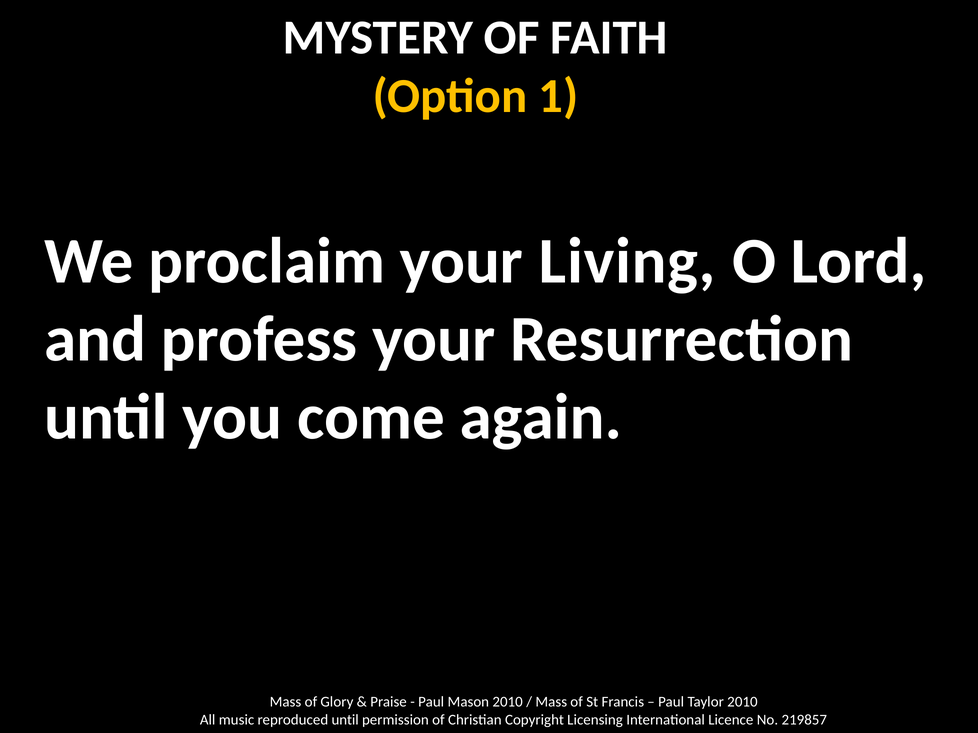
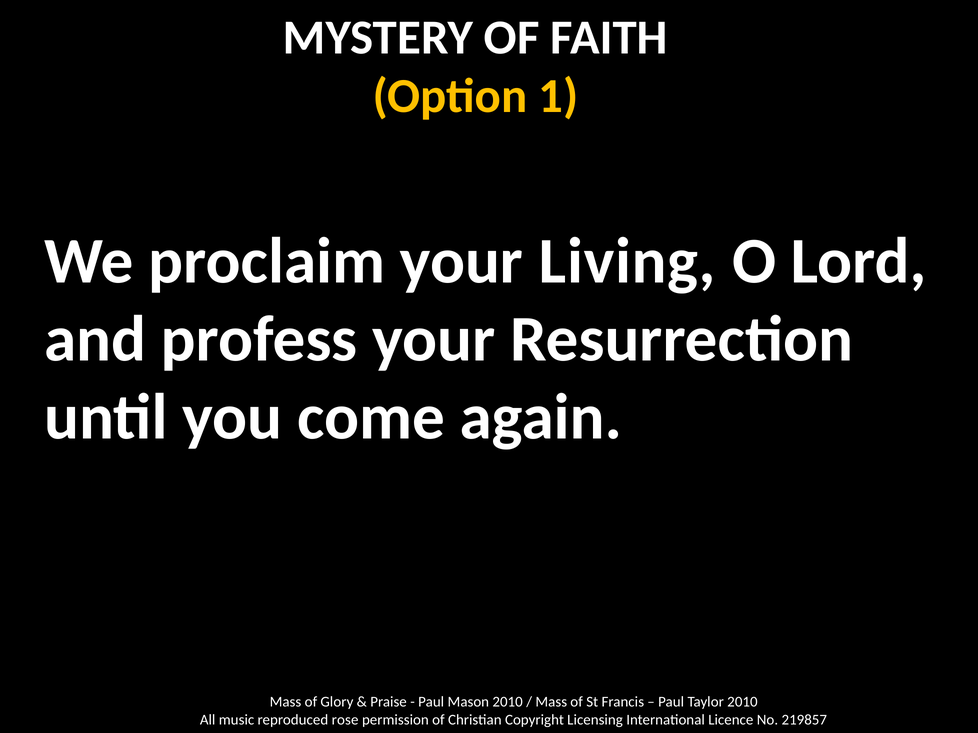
reproduced until: until -> rose (345, 720)
